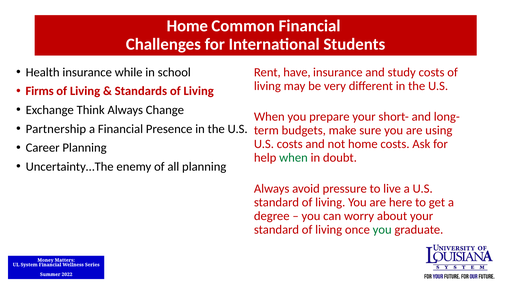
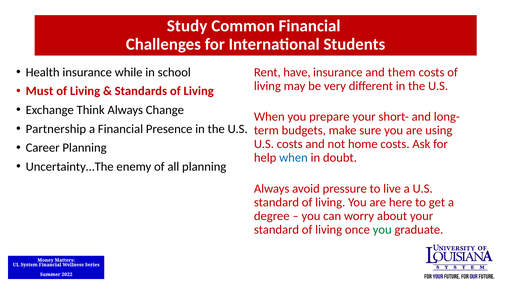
Home: Home -> Study (187, 26)
study: study -> them (402, 72)
Firms: Firms -> Must (40, 91)
when colour: green -> blue (293, 158)
